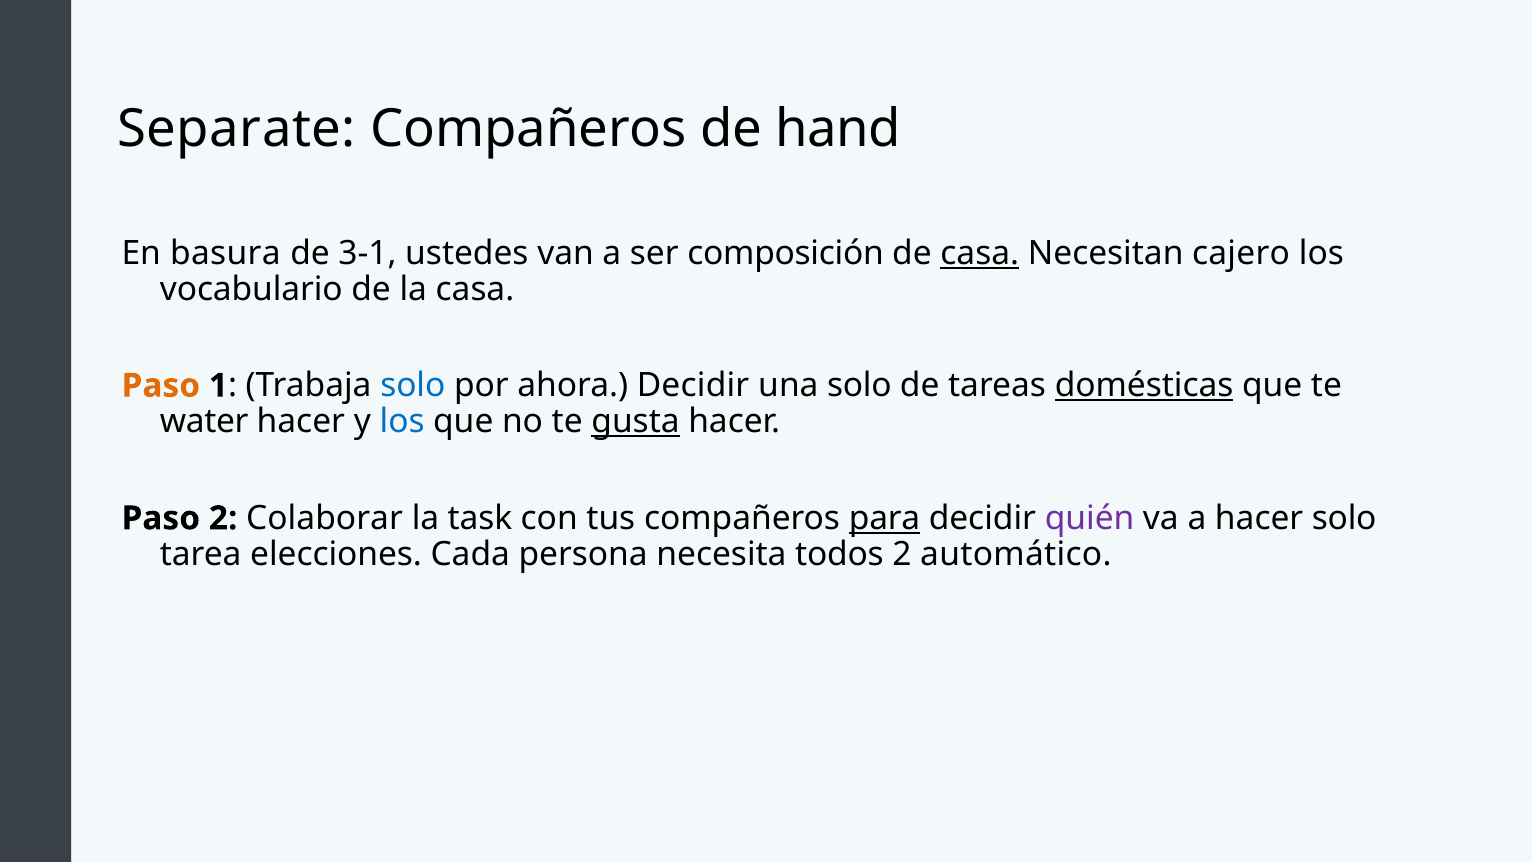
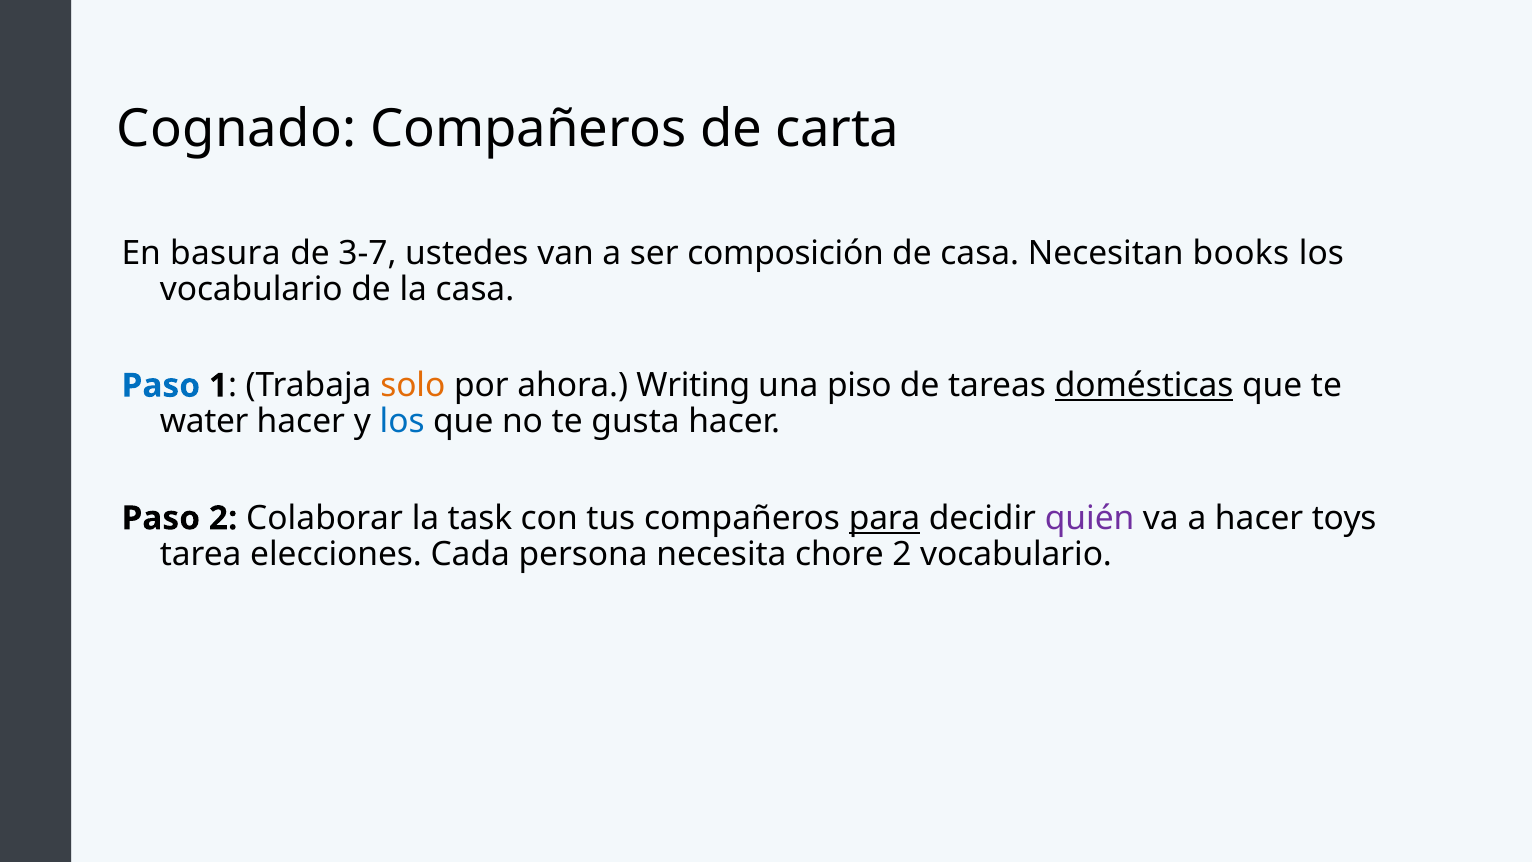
Separate: Separate -> Cognado (237, 129)
hand: hand -> carta (838, 129)
3-1: 3-1 -> 3-7 (368, 253)
casa underline: present -> none (980, 253)
cajero: cajero -> books (1241, 253)
Paso colour: orange -> blue (161, 386)
solo colour: blue -> orange (413, 386)
ahora Decidir: Decidir -> Writing (693, 386)
una solo: solo -> piso (859, 386)
gusta underline: present -> none (636, 422)
hacer solo: solo -> toys (1344, 518)
todos: todos -> chore (840, 554)
2 automático: automático -> vocabulario (1016, 554)
